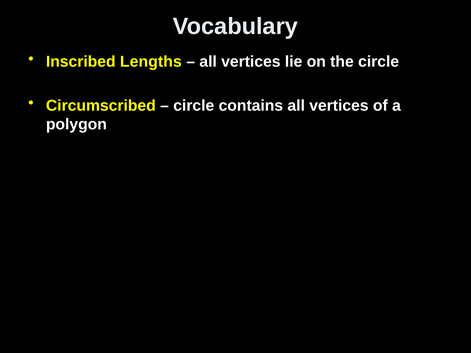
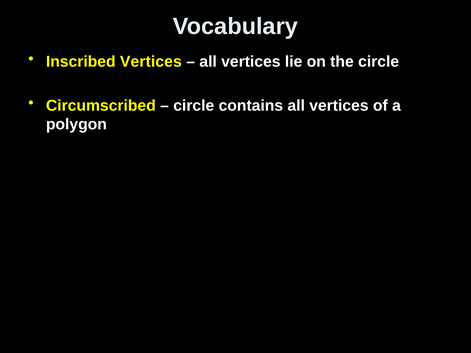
Inscribed Lengths: Lengths -> Vertices (151, 62)
